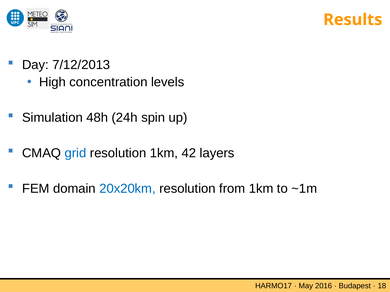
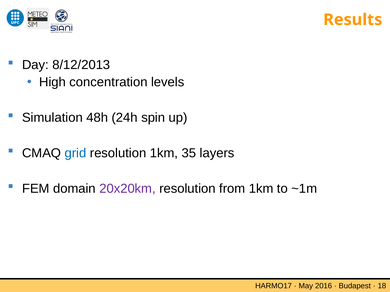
7/12/2013: 7/12/2013 -> 8/12/2013 (81, 65)
42: 42 -> 35 (189, 153)
20x20km colour: blue -> purple (128, 189)
